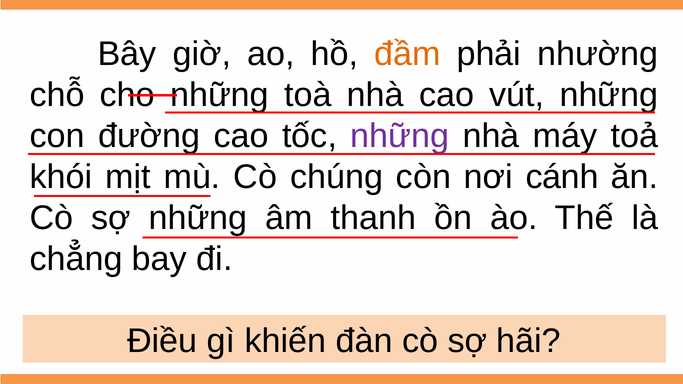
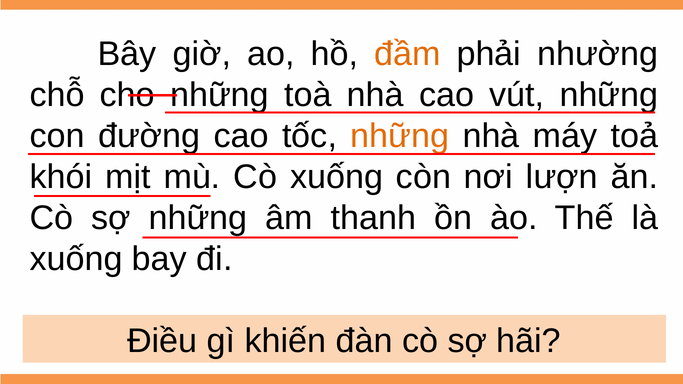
những colour: purple -> orange (400, 136)
Cò chúng: chúng -> xuống (337, 177)
cánh: cánh -> lượn (562, 177)
chẳng: chẳng -> xuống (76, 259)
